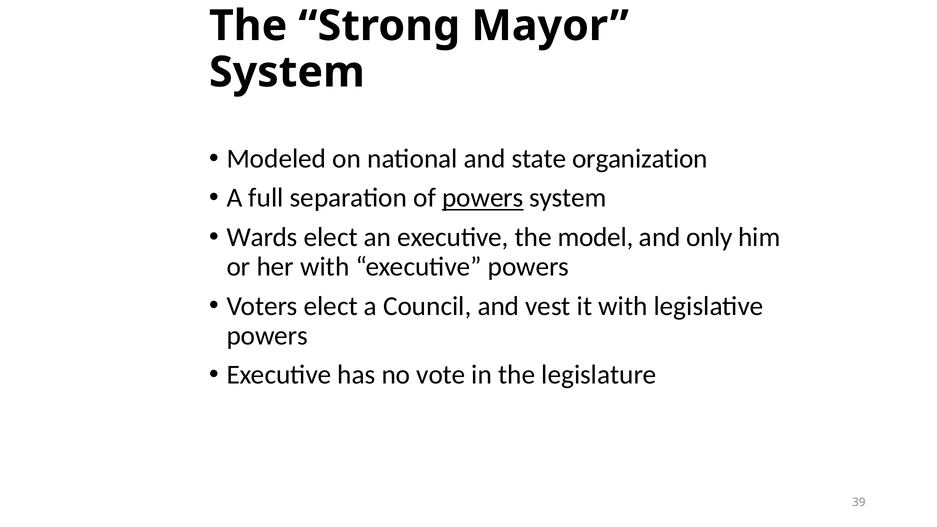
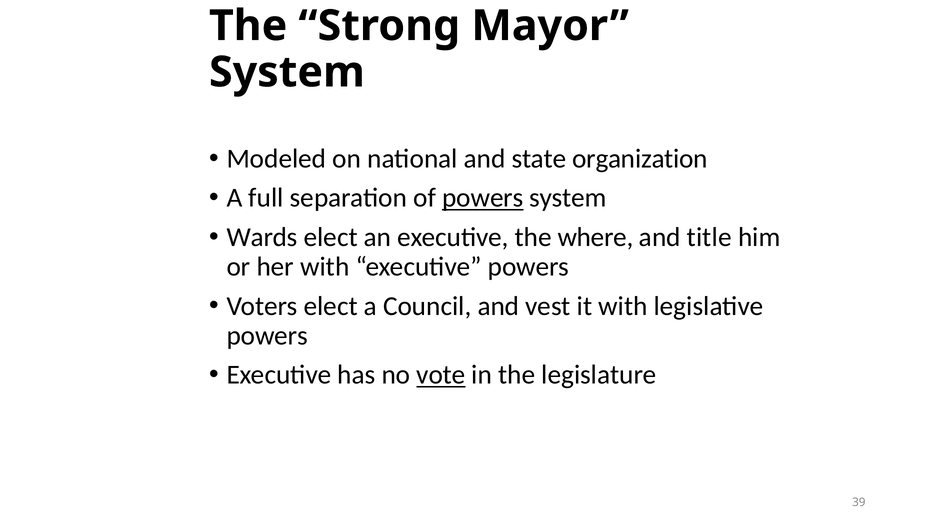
model: model -> where (596, 237)
only: only -> title (709, 237)
vote underline: none -> present (441, 375)
